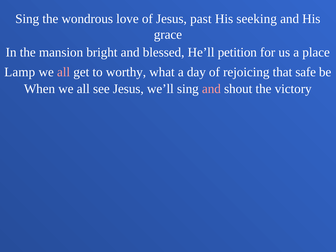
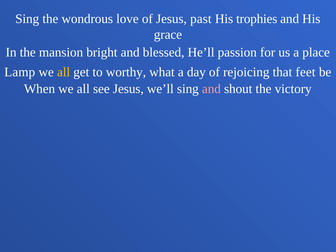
seeking: seeking -> trophies (257, 19)
petition: petition -> passion (237, 52)
all colour: pink -> yellow (64, 72)
safe: safe -> feet (306, 72)
